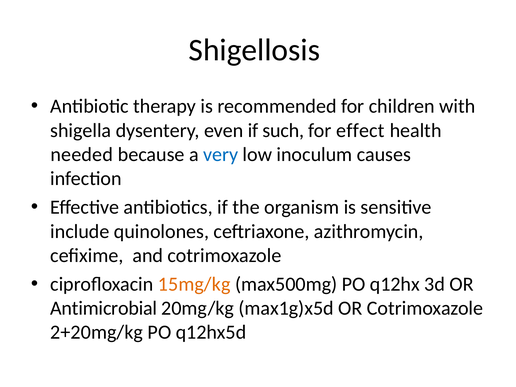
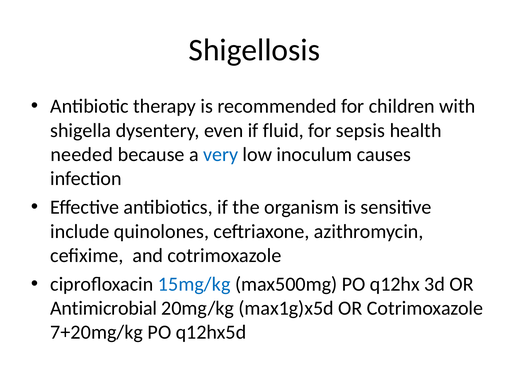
such: such -> fluid (283, 130)
effect: effect -> sepsis (360, 130)
15mg/kg colour: orange -> blue (194, 284)
2+20mg/kg: 2+20mg/kg -> 7+20mg/kg (97, 332)
